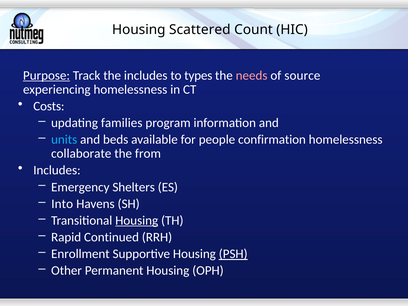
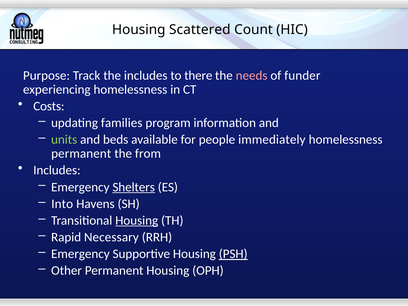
Purpose underline: present -> none (47, 75)
types: types -> there (198, 75)
source: source -> funder (302, 75)
units colour: light blue -> light green (64, 140)
confirmation: confirmation -> immediately (272, 140)
collaborate: collaborate -> permanent (81, 154)
Shelters underline: none -> present (134, 187)
Continued: Continued -> Necessary (111, 237)
Enrollment: Enrollment -> Emergency (80, 254)
